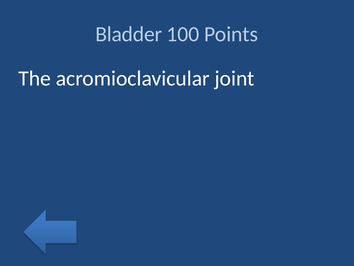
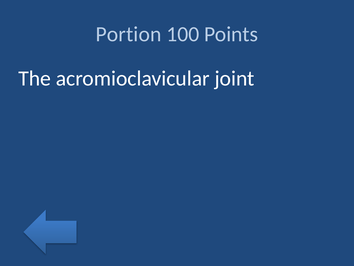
Bladder: Bladder -> Portion (129, 34)
